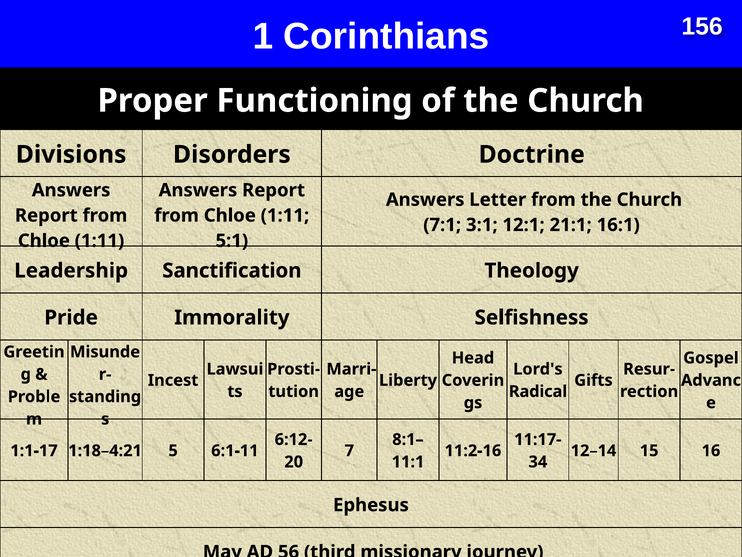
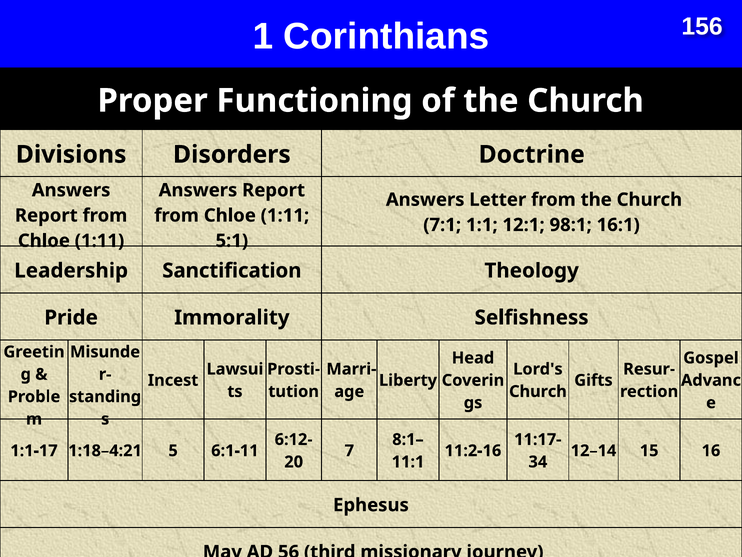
3:1: 3:1 -> 1:1 (482, 225)
21:1: 21:1 -> 98:1 (571, 225)
Radical: Radical -> Church (538, 391)
